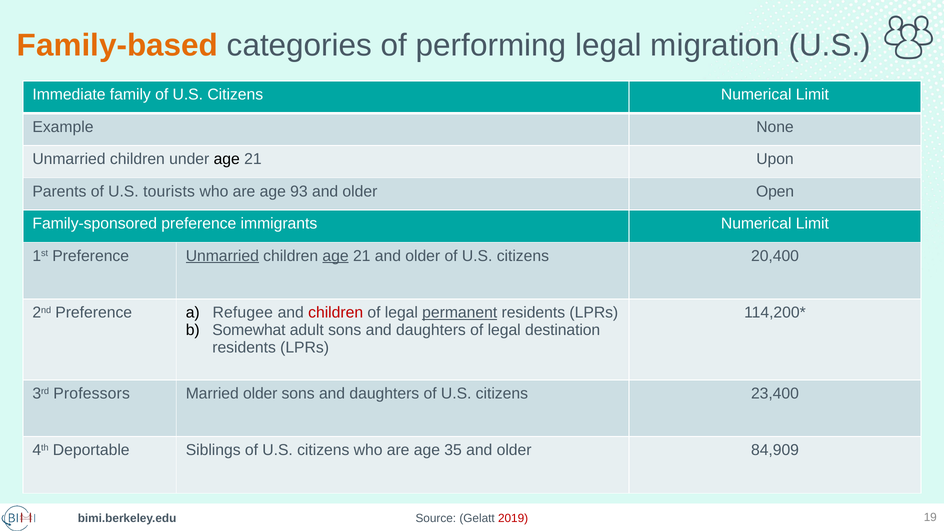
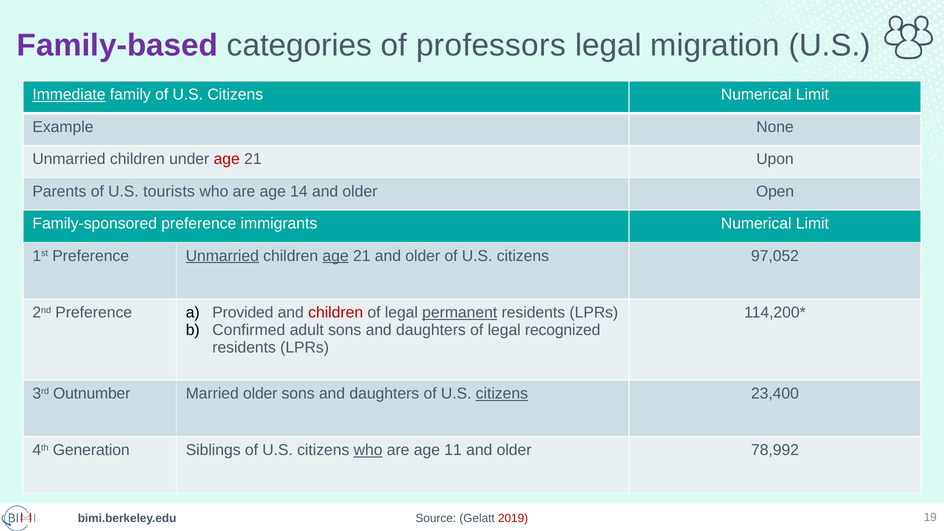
Family-based colour: orange -> purple (117, 45)
performing: performing -> professors (491, 45)
Immediate underline: none -> present (69, 95)
age colour: black -> red (227, 159)
93: 93 -> 14 (299, 191)
20,400: 20,400 -> 97,052 (775, 256)
Refugee: Refugee -> Provided (243, 313)
Somewhat: Somewhat -> Confirmed (249, 330)
destination: destination -> recognized (563, 330)
Professors: Professors -> Outnumber (92, 394)
citizens underline: none -> present (502, 394)
Deportable: Deportable -> Generation (91, 450)
who underline: none -> present (368, 450)
35: 35 -> 11 (453, 450)
84,909: 84,909 -> 78,992 (775, 450)
